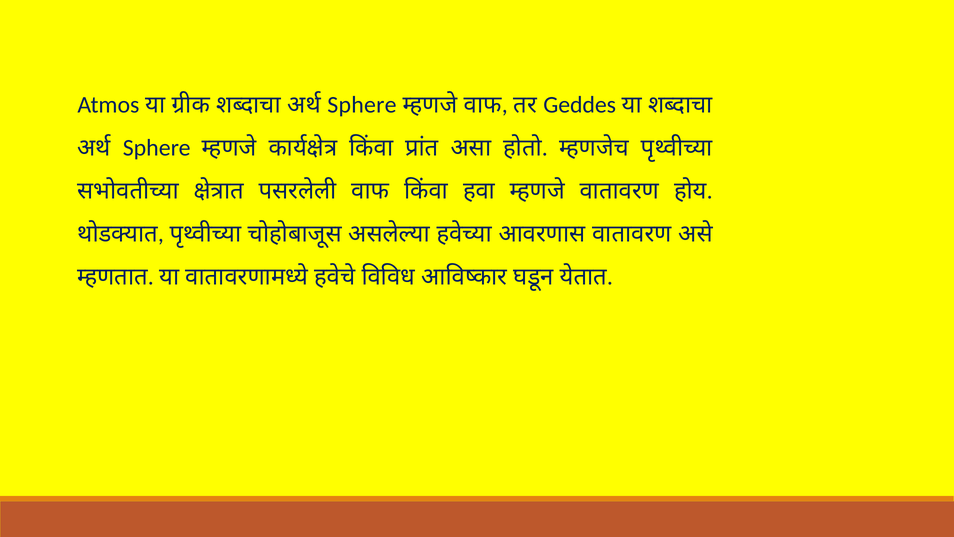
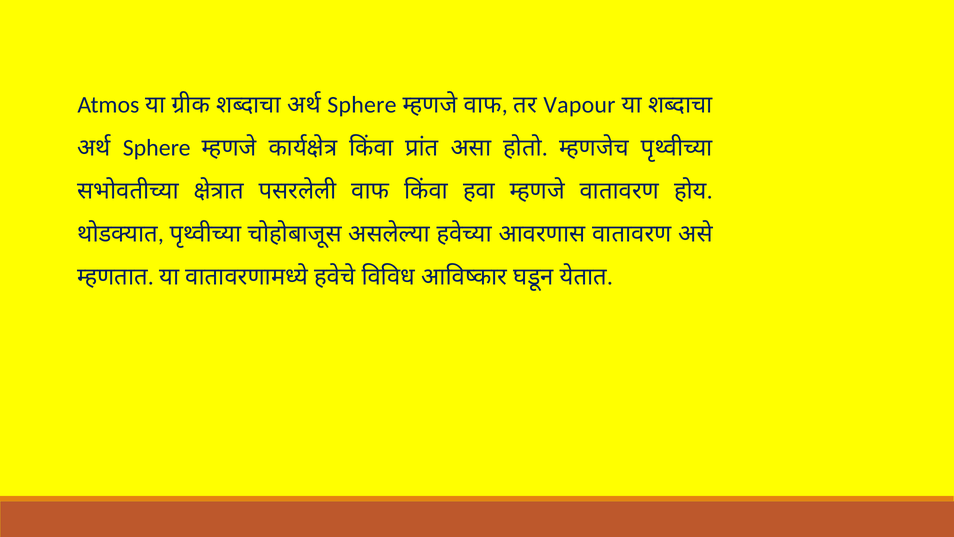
Geddes: Geddes -> Vapour (580, 105)
